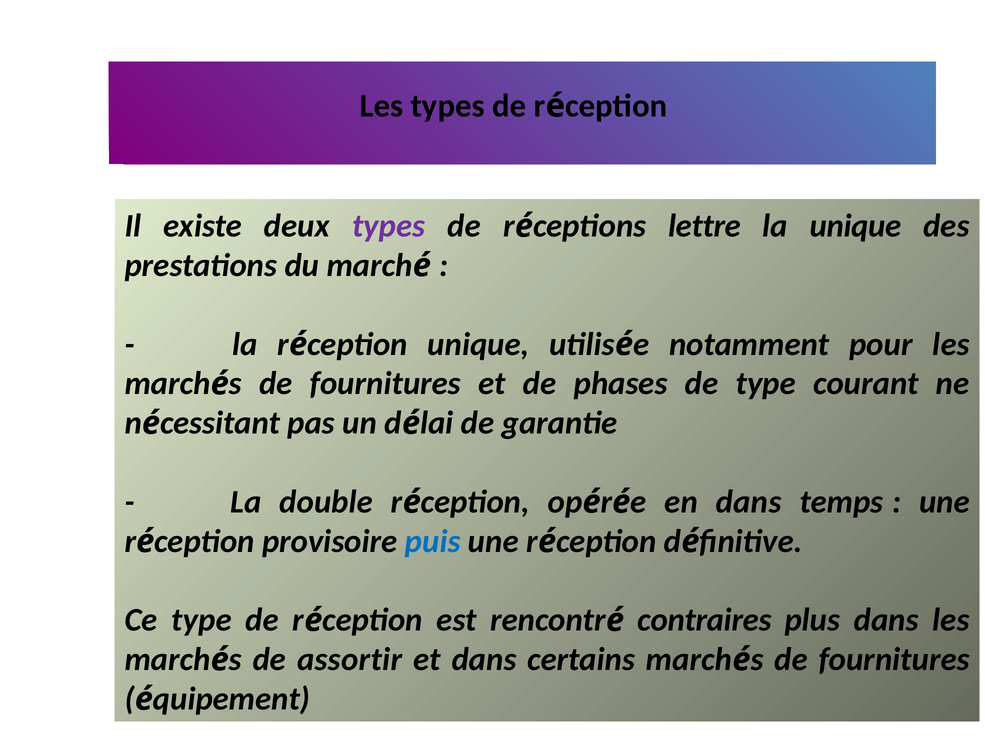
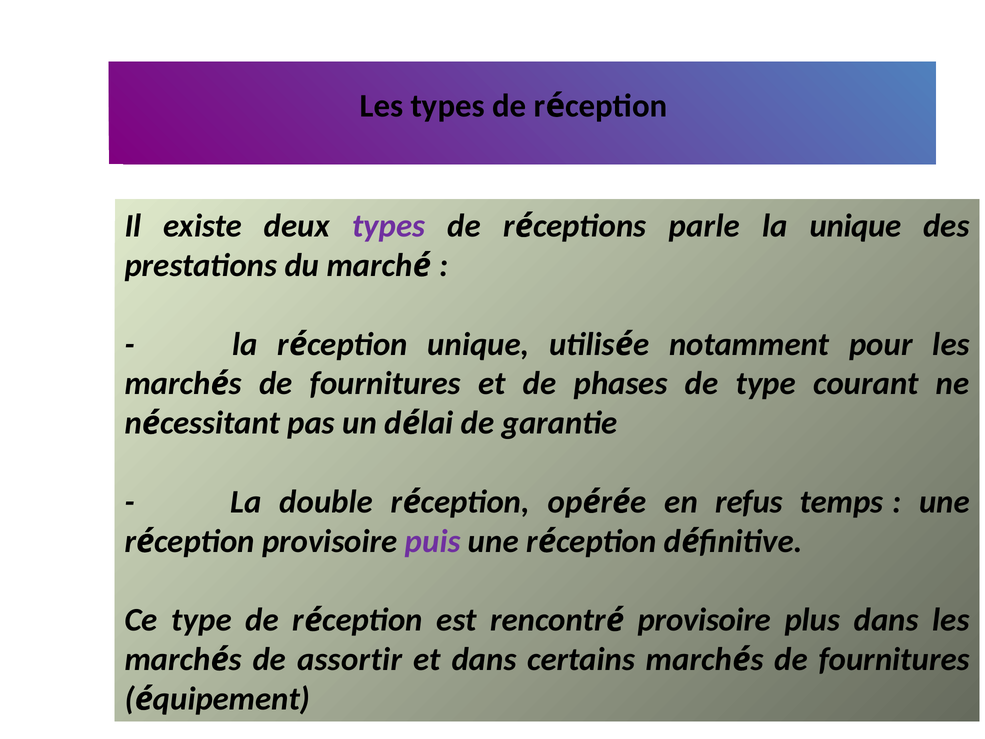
lettre: lettre -> parle (704, 226)
en dans: dans -> refus (749, 502)
puis colour: blue -> purple (433, 541)
contraires: contraires -> provisoire (704, 620)
